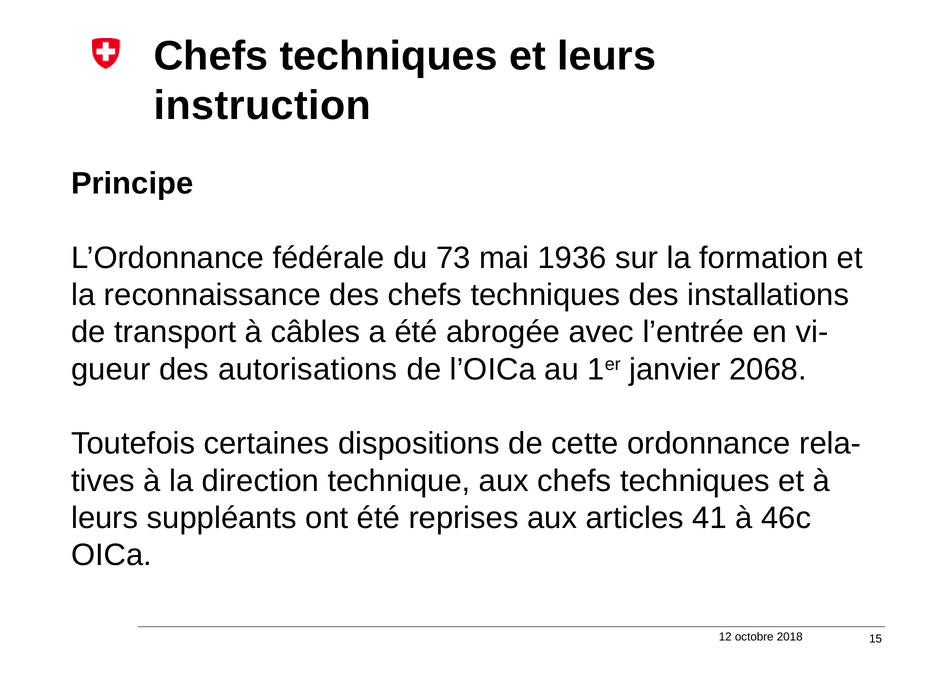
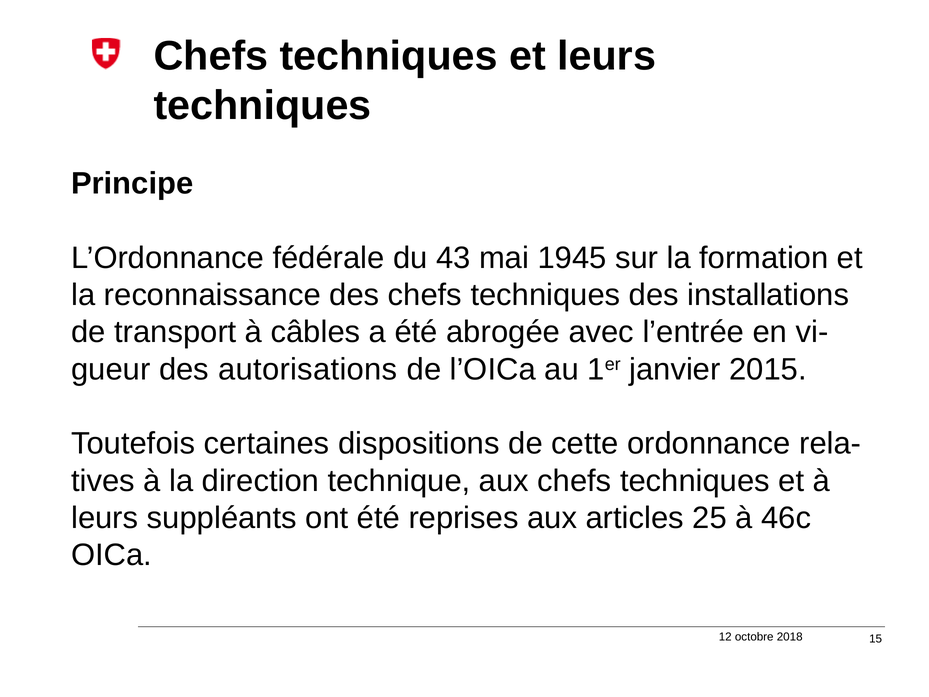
instruction: instruction -> techniques (263, 106)
73: 73 -> 43 (453, 258)
1936: 1936 -> 1945 (572, 258)
2068: 2068 -> 2015 (768, 369)
41: 41 -> 25 (710, 518)
